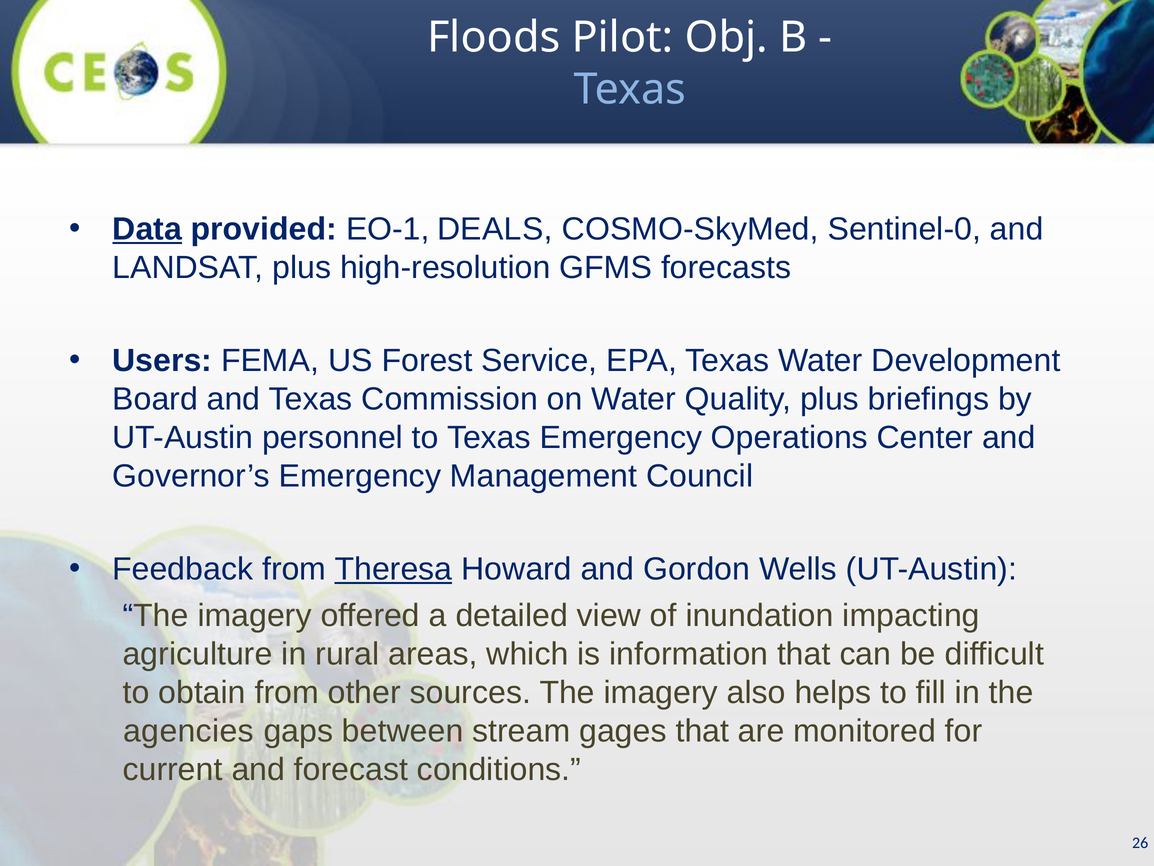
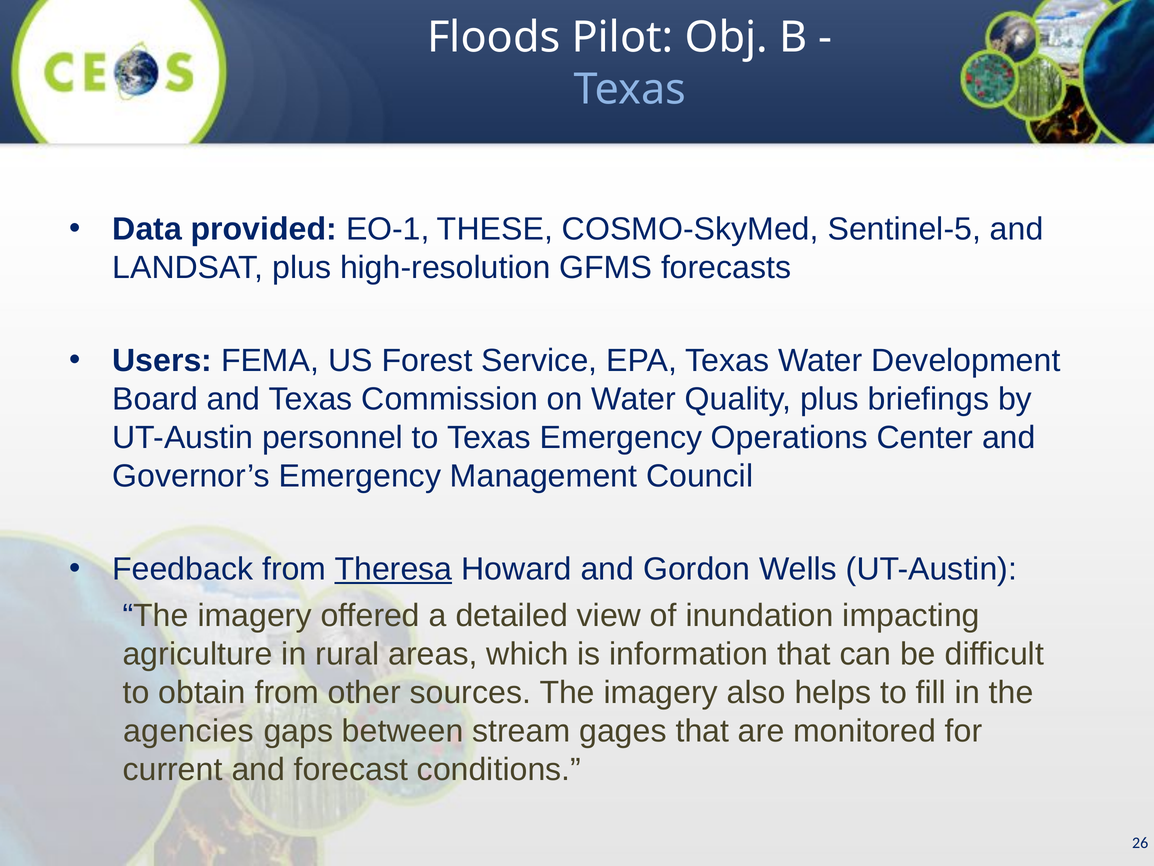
Data underline: present -> none (147, 229)
DEALS: DEALS -> THESE (495, 229)
Sentinel-0: Sentinel-0 -> Sentinel-5 (904, 229)
